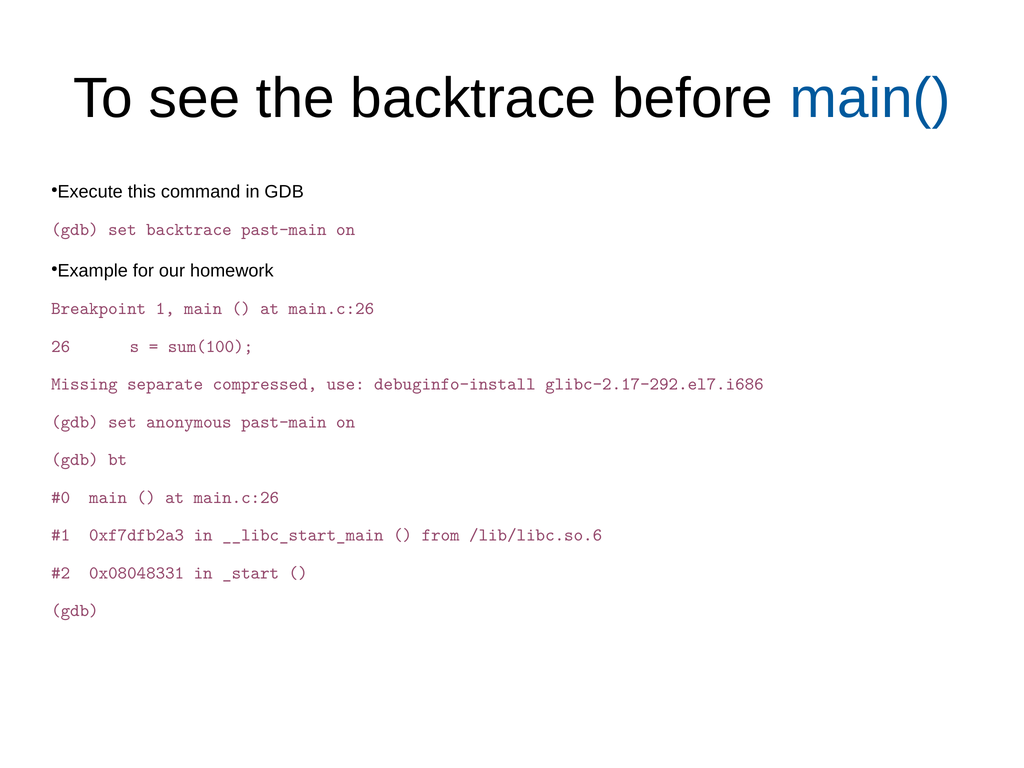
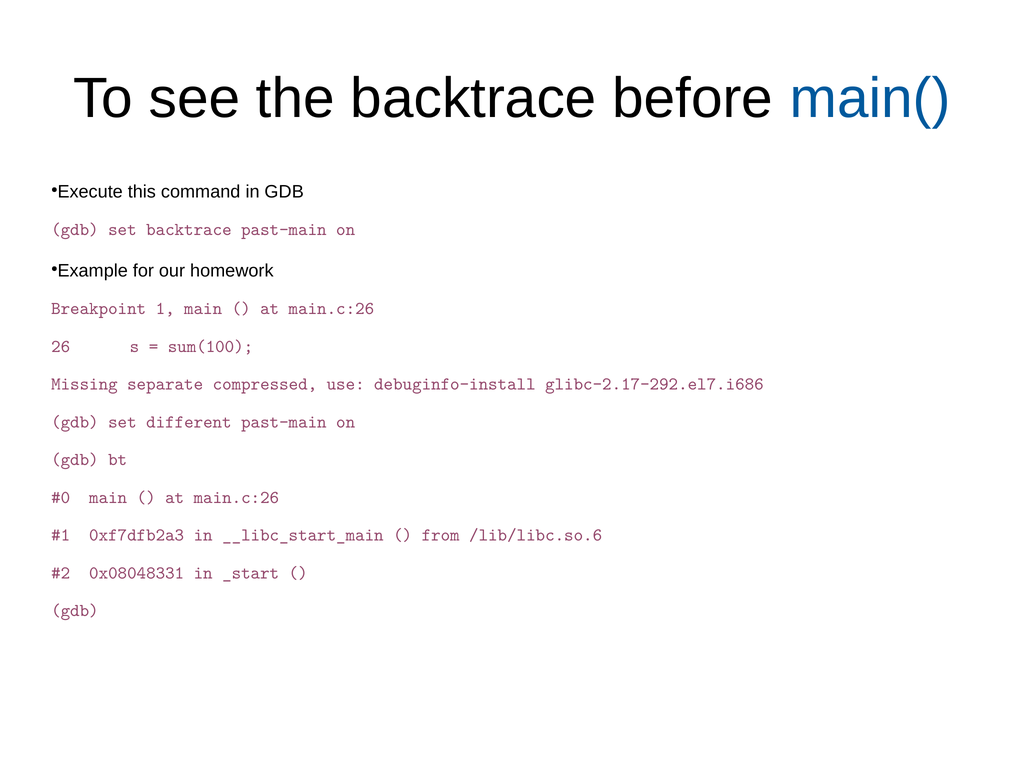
anonymous: anonymous -> different (189, 422)
